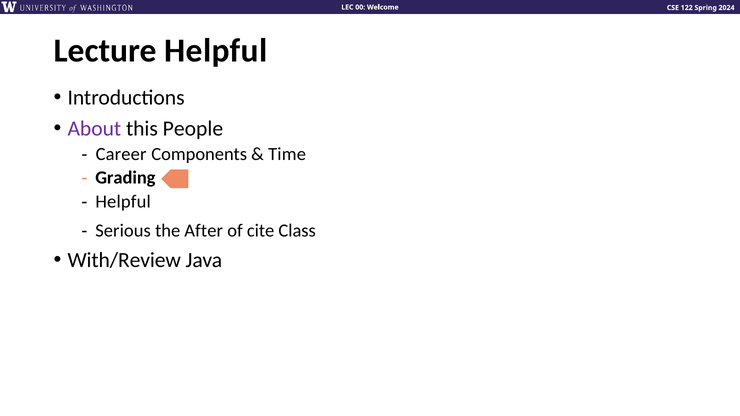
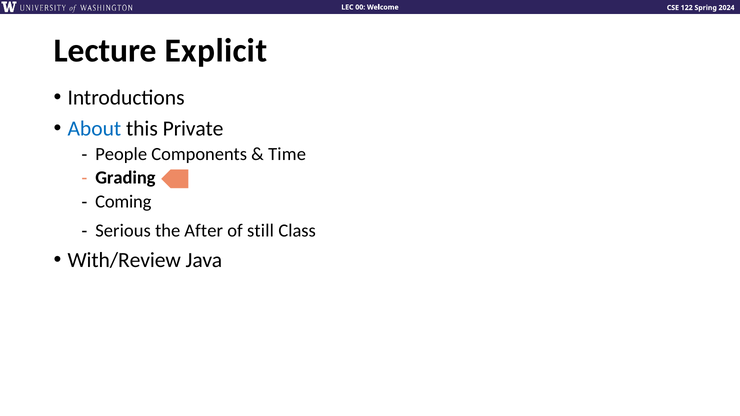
Lecture Helpful: Helpful -> Explicit (216, 51)
About colour: purple -> blue (94, 128)
People: People -> Private (193, 128)
Career: Career -> People (121, 154)
Helpful: Helpful -> Coming (123, 202)
cite: cite -> still (260, 231)
